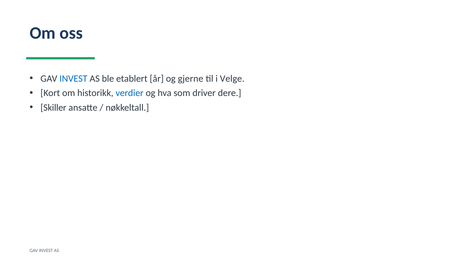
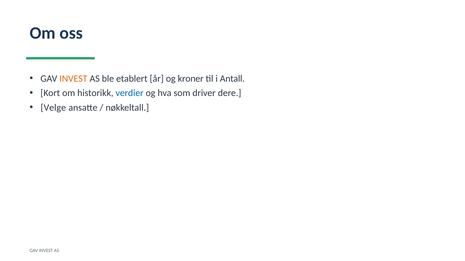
INVEST colour: blue -> orange (73, 79)
gjerne: gjerne -> kroner (191, 79)
Velge: Velge -> Antall (232, 79)
Skiller: Skiller -> Velge (53, 108)
